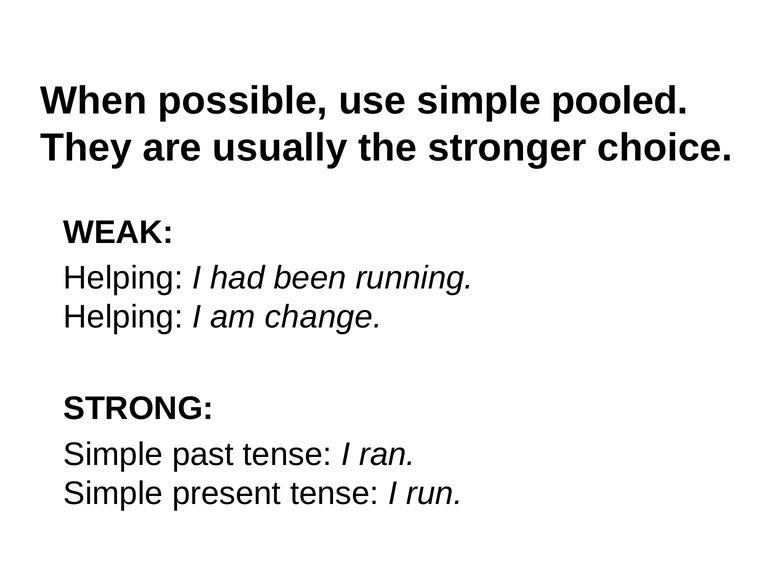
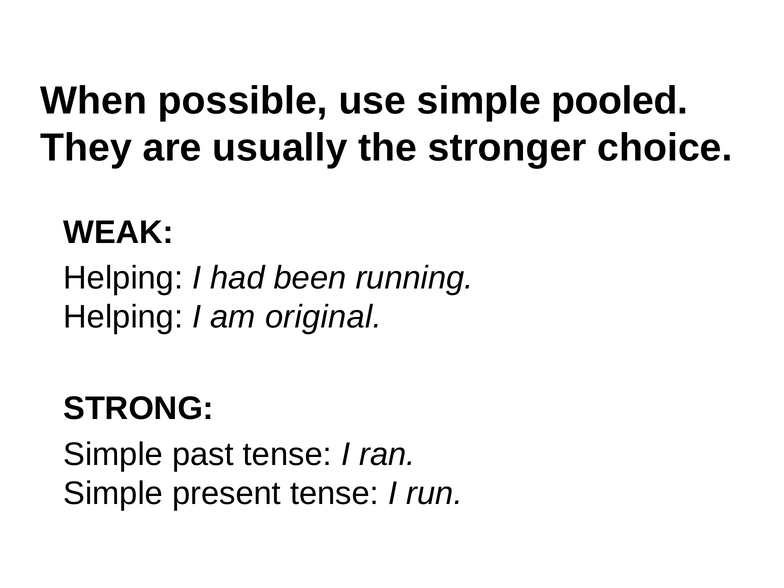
change: change -> original (323, 317)
